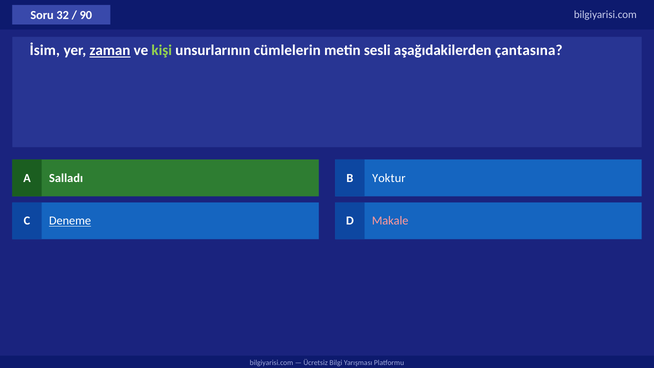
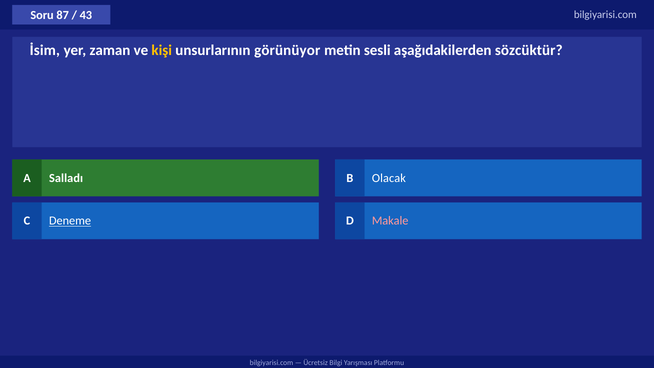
32: 32 -> 87 (63, 15)
90: 90 -> 43 (86, 15)
zaman underline: present -> none (110, 50)
kişi colour: light green -> yellow (162, 50)
cümlelerin: cümlelerin -> görünüyor (287, 50)
çantasına: çantasına -> sözcüktür (529, 50)
Yoktur: Yoktur -> Olacak (389, 178)
